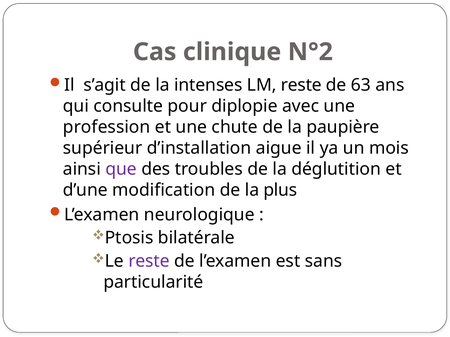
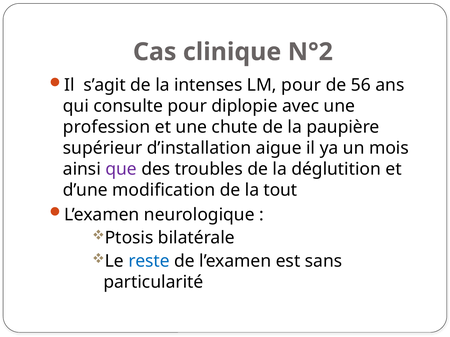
LM reste: reste -> pour (301, 85)
63: 63 -> 56 (361, 85)
plus: plus -> tout (280, 190)
reste colour: purple -> blue (149, 262)
